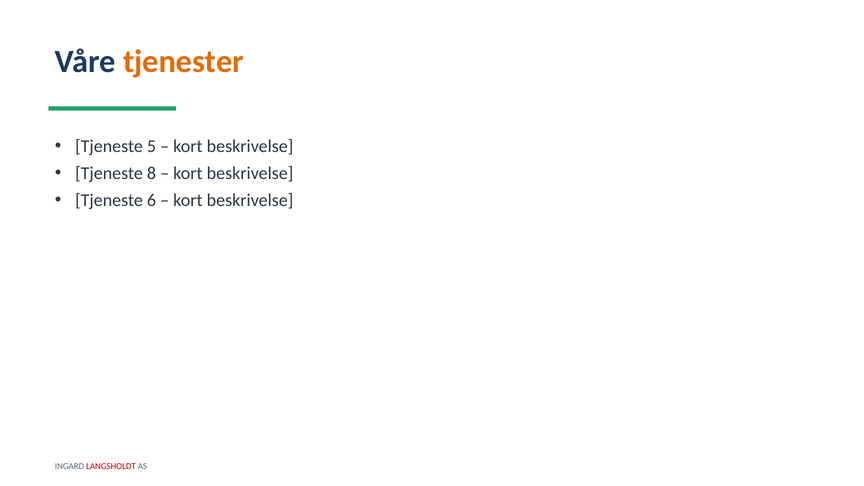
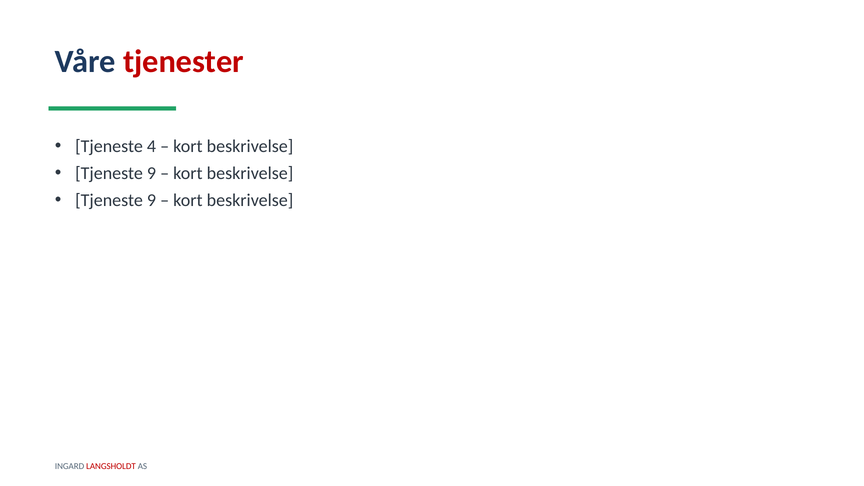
tjenester colour: orange -> red (183, 62)
5: 5 -> 4 (151, 146)
8: 8 -> 9 (151, 173)
6: 6 -> 9 (151, 200)
